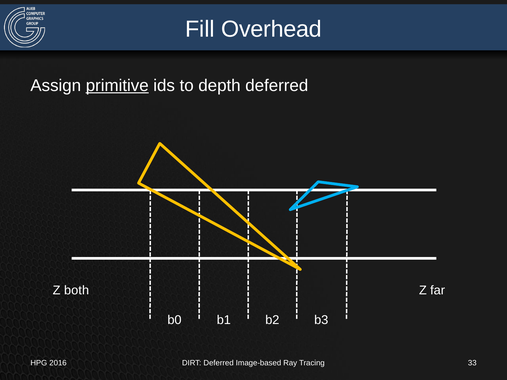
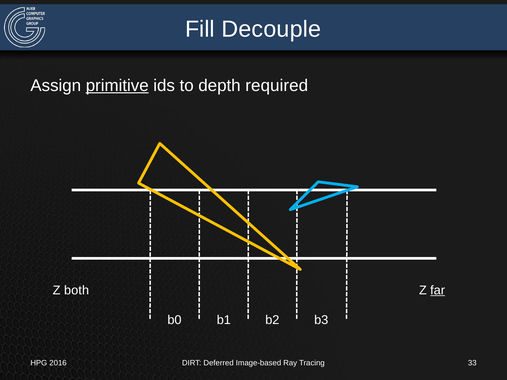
Overhead: Overhead -> Decouple (271, 29)
depth deferred: deferred -> required (277, 86)
far underline: none -> present (438, 290)
